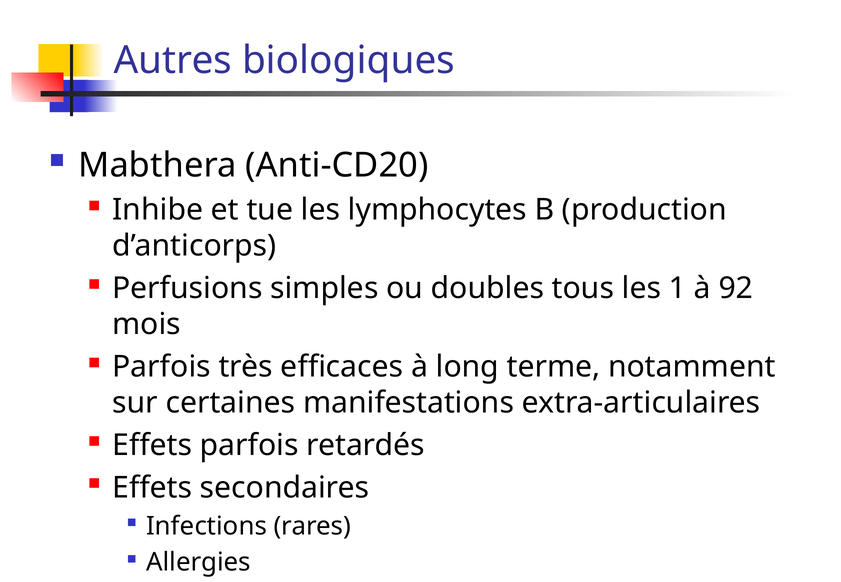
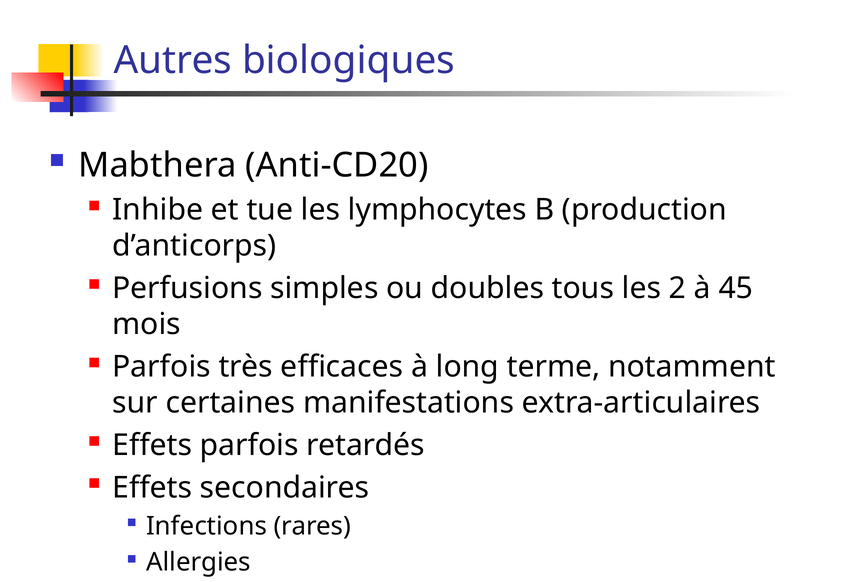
1: 1 -> 2 (677, 288)
92: 92 -> 45 (736, 288)
